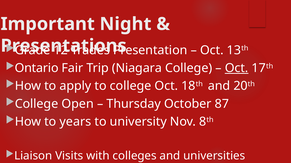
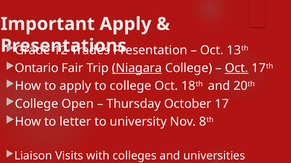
Important Night: Night -> Apply (125, 24)
Niagara underline: none -> present (137, 68)
87: 87 -> 17 (222, 104)
years: years -> letter (75, 122)
